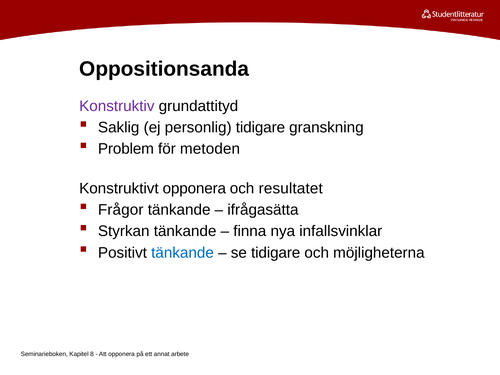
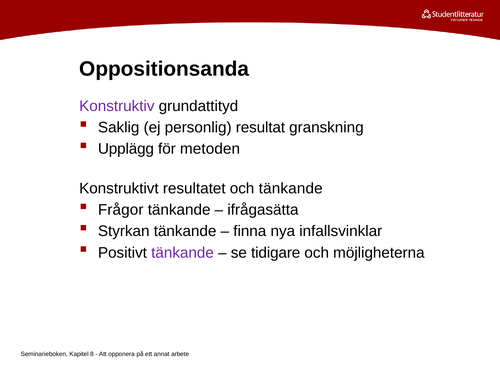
personlig tidigare: tidigare -> resultat (260, 127)
Problem: Problem -> Upplägg (126, 149)
Konstruktivt opponera: opponera -> resultatet (194, 189)
och resultatet: resultatet -> tänkande (291, 189)
tänkande colour: blue -> purple (183, 253)
